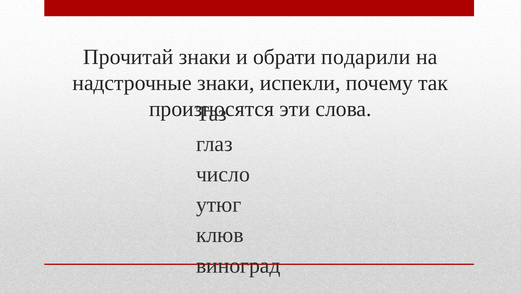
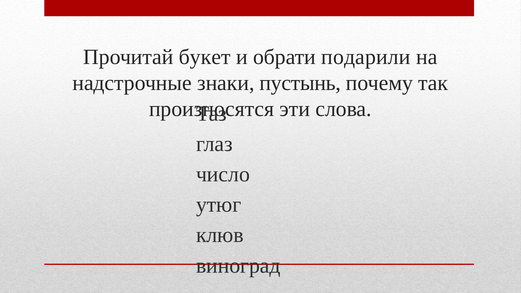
Прочитай знаки: знаки -> букет (205, 57)
испекли: испекли -> пустынь (300, 83)
